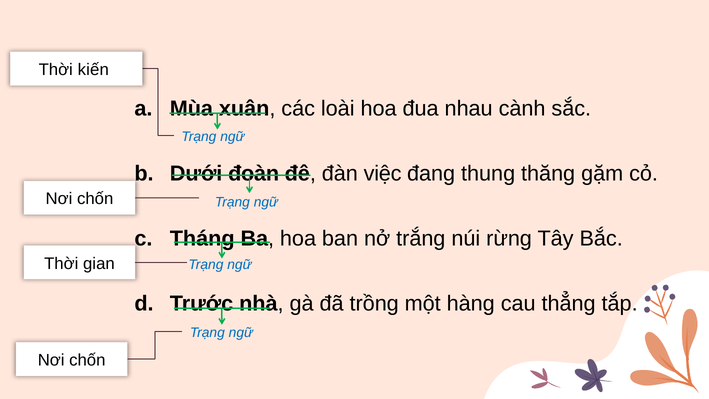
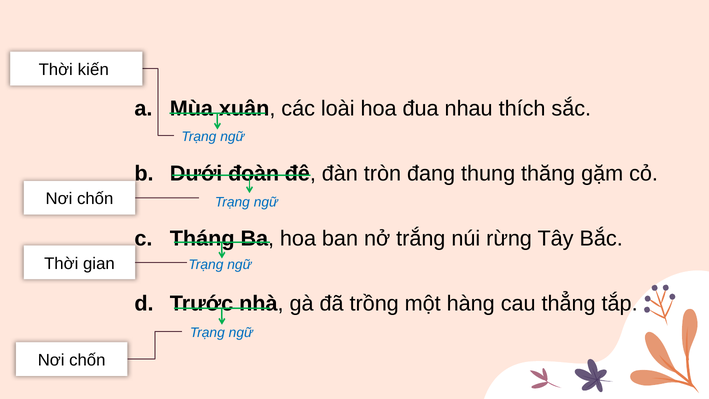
cành: cành -> thích (522, 109)
việc: việc -> tròn (382, 174)
